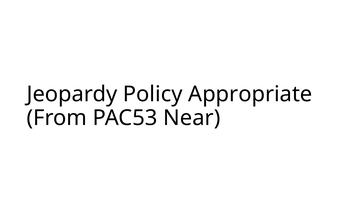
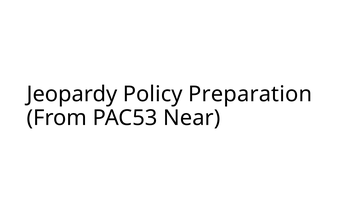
Appropriate: Appropriate -> Preparation (250, 94)
